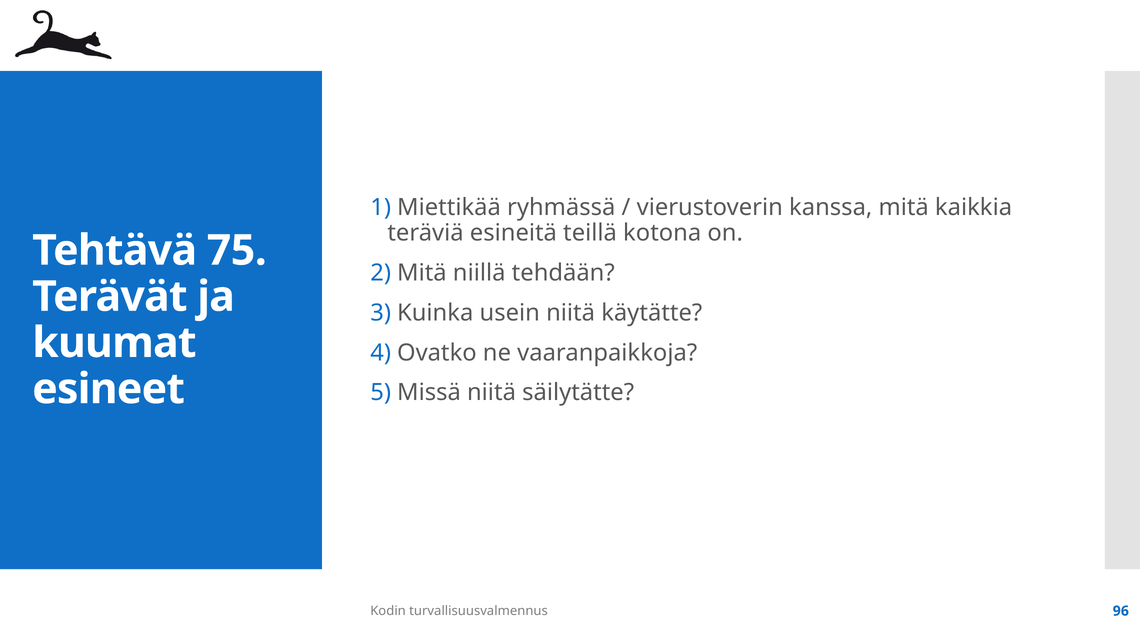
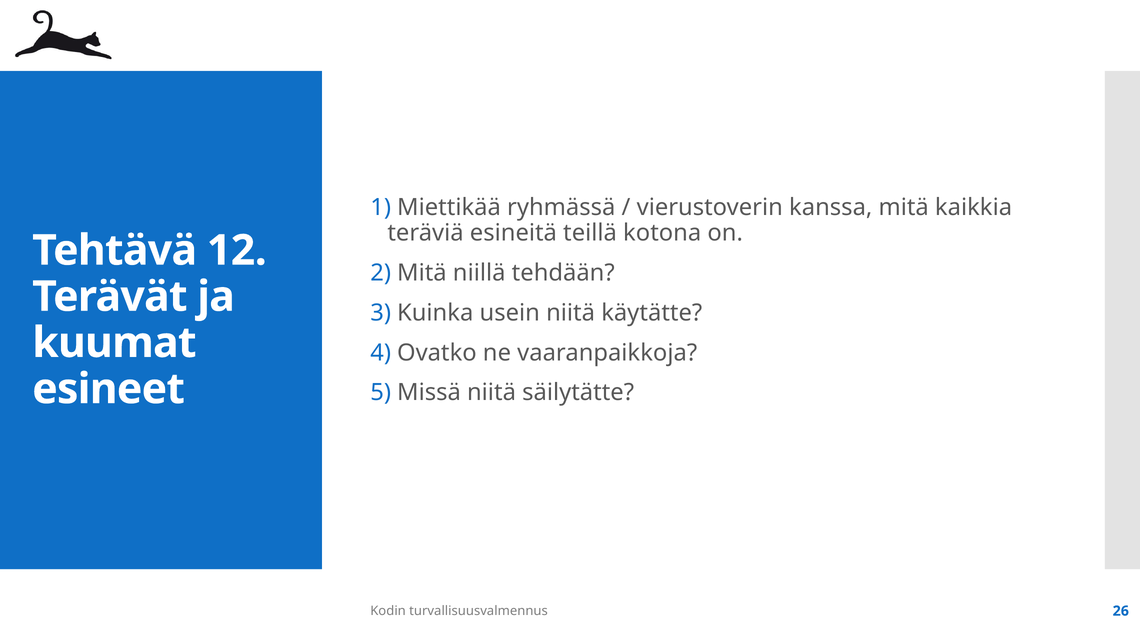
75: 75 -> 12 (237, 251)
96: 96 -> 26 (1121, 611)
